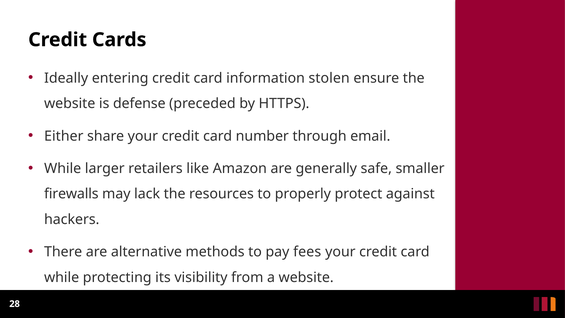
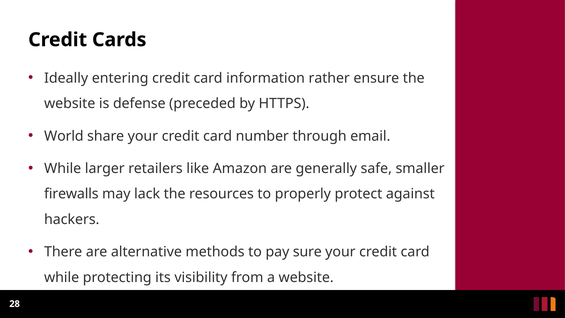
stolen: stolen -> rather (329, 78)
Either: Either -> World (64, 136)
fees: fees -> sure (307, 252)
